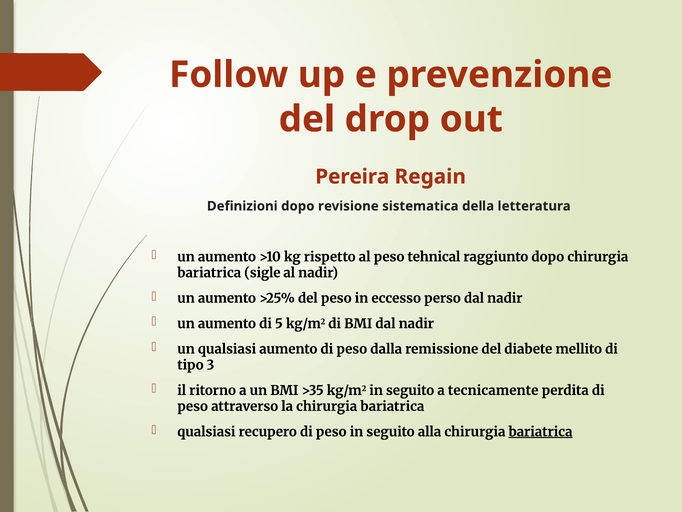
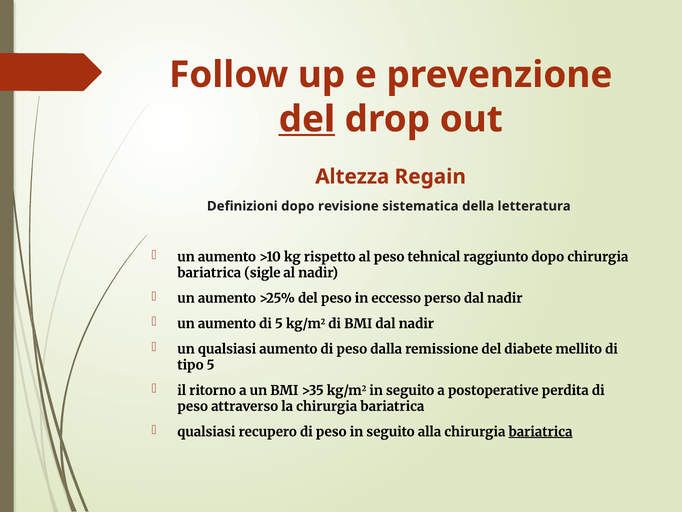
del underline: none -> present (307, 119)
Pereira: Pereira -> Altezza (352, 177)
tipo 3: 3 -> 5 (211, 365)
tecnicamente: tecnicamente -> postoperative (493, 390)
